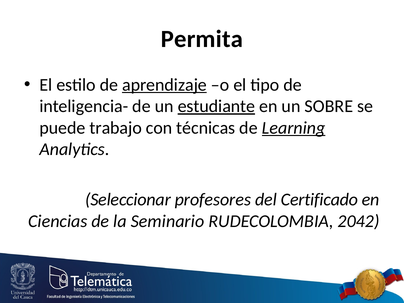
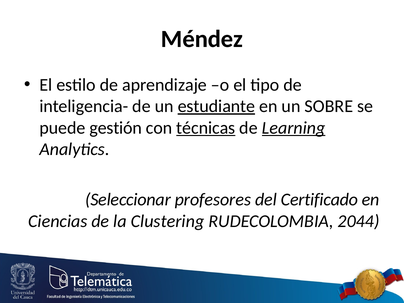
Permita: Permita -> Méndez (202, 39)
aprendizaje underline: present -> none (165, 85)
trabajo: trabajo -> gestión (116, 128)
técnicas underline: none -> present (206, 128)
Seminario: Seminario -> Clustering (167, 221)
2042: 2042 -> 2044 (359, 221)
